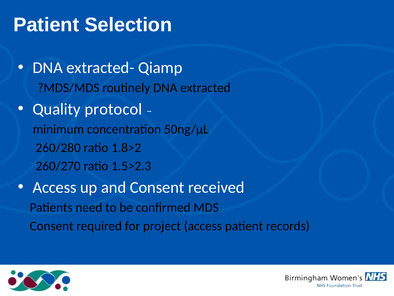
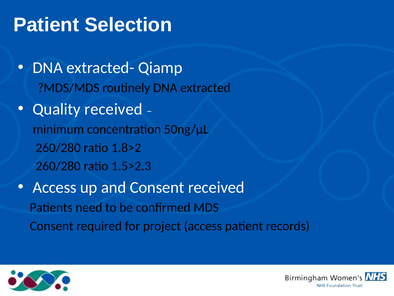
Quality protocol: protocol -> received (113, 109)
260/270: 260/270 -> 260/280 (58, 166)
